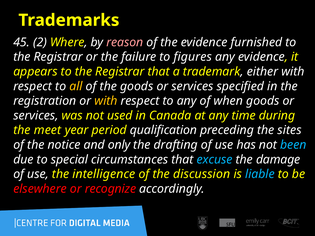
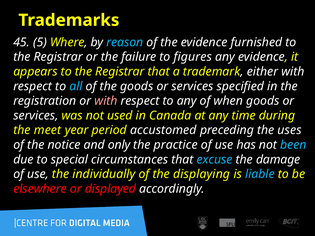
2: 2 -> 5 (40, 42)
reason colour: pink -> light blue (125, 42)
all colour: yellow -> light blue (76, 86)
with colour: yellow -> pink (106, 101)
qualification: qualification -> accustomed (163, 130)
sites: sites -> uses (290, 130)
drafting: drafting -> practice (176, 145)
intelligence: intelligence -> individually (104, 174)
discussion: discussion -> displaying (202, 174)
recognize: recognize -> displayed (110, 189)
